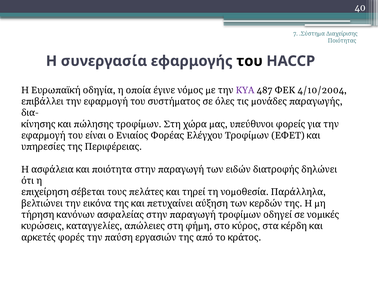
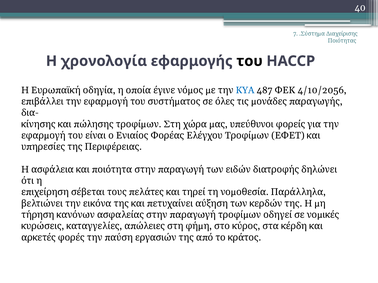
συνεργασία: συνεργασία -> χρονολογία (104, 61)
ΚΥΑ colour: purple -> blue (245, 90)
4/10/2004: 4/10/2004 -> 4/10/2056 (322, 90)
